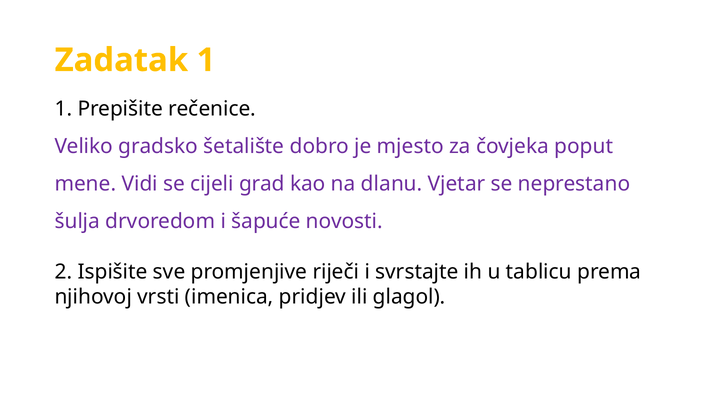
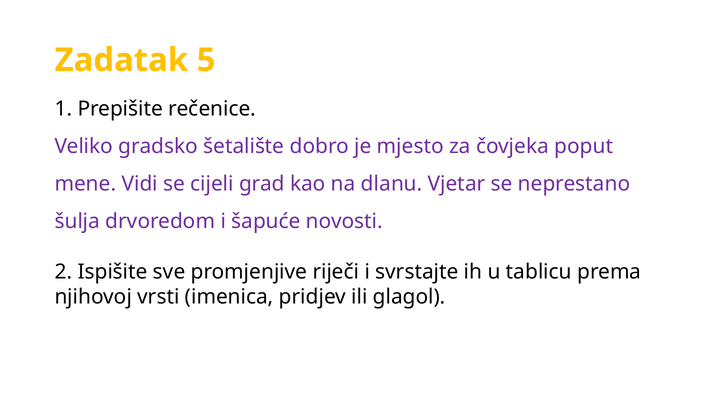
Zadatak 1: 1 -> 5 (206, 60)
